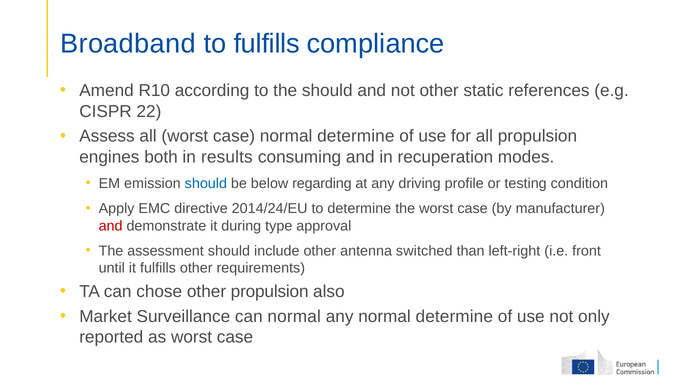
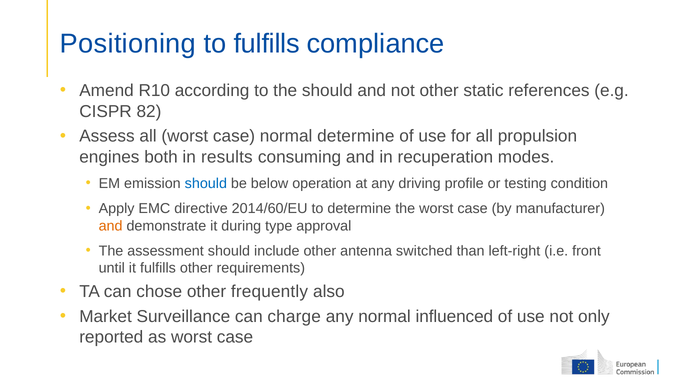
Broadband: Broadband -> Positioning (128, 44)
22: 22 -> 82 (149, 111)
regarding: regarding -> operation (322, 184)
2014/24/EU: 2014/24/EU -> 2014/60/EU (270, 209)
and colour: red -> orange (111, 226)
other propulsion: propulsion -> frequently (269, 292)
can normal: normal -> charge (294, 317)
any normal determine: determine -> influenced (454, 317)
